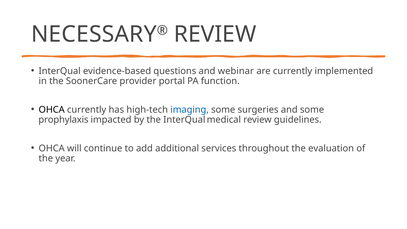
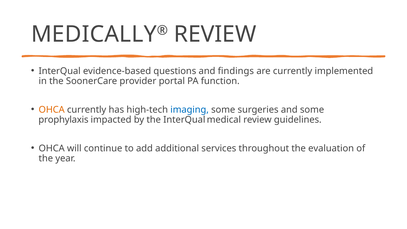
NECESSARY: NECESSARY -> MEDICALLY (94, 34)
webinar: webinar -> findings (236, 71)
OHCA colour: black -> orange (52, 110)
